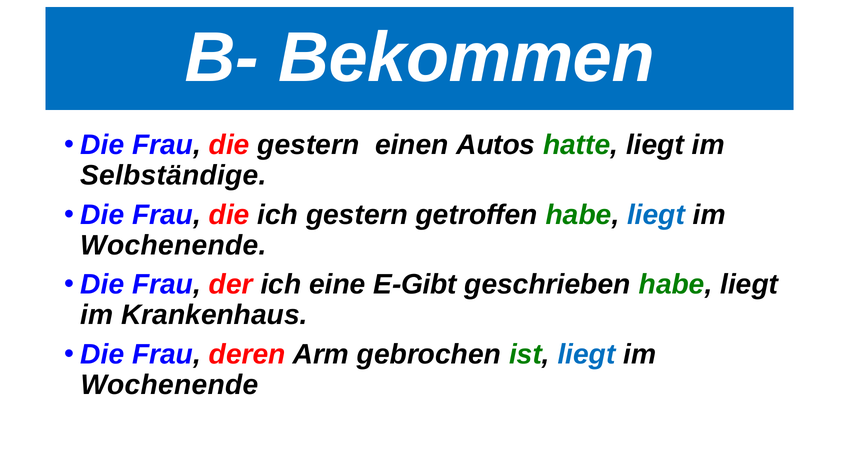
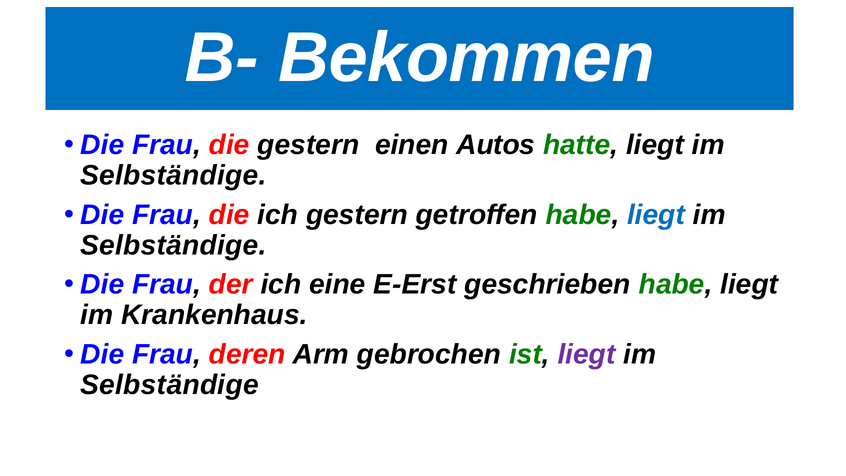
Wochenende: Wochenende -> Selbständige (173, 245)
E-Gibt: E-Gibt -> E-Erst (415, 284)
liegt colour: blue -> purple (587, 354)
Wochenende: Wochenende -> Selbständige (170, 385)
